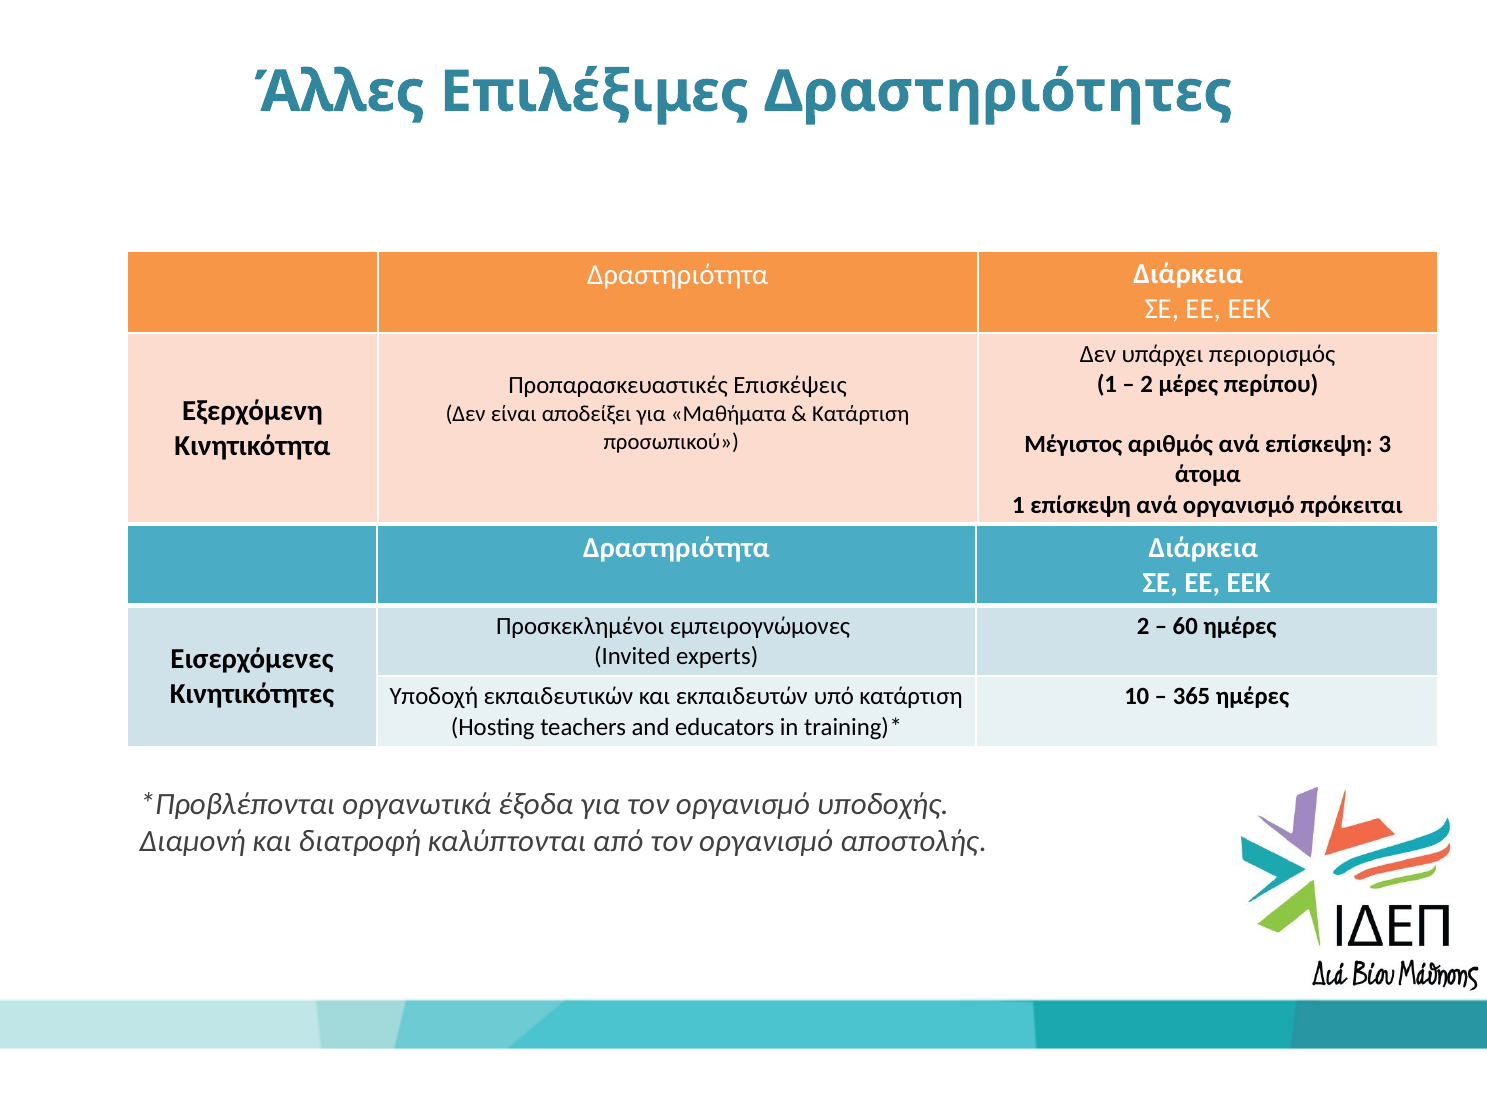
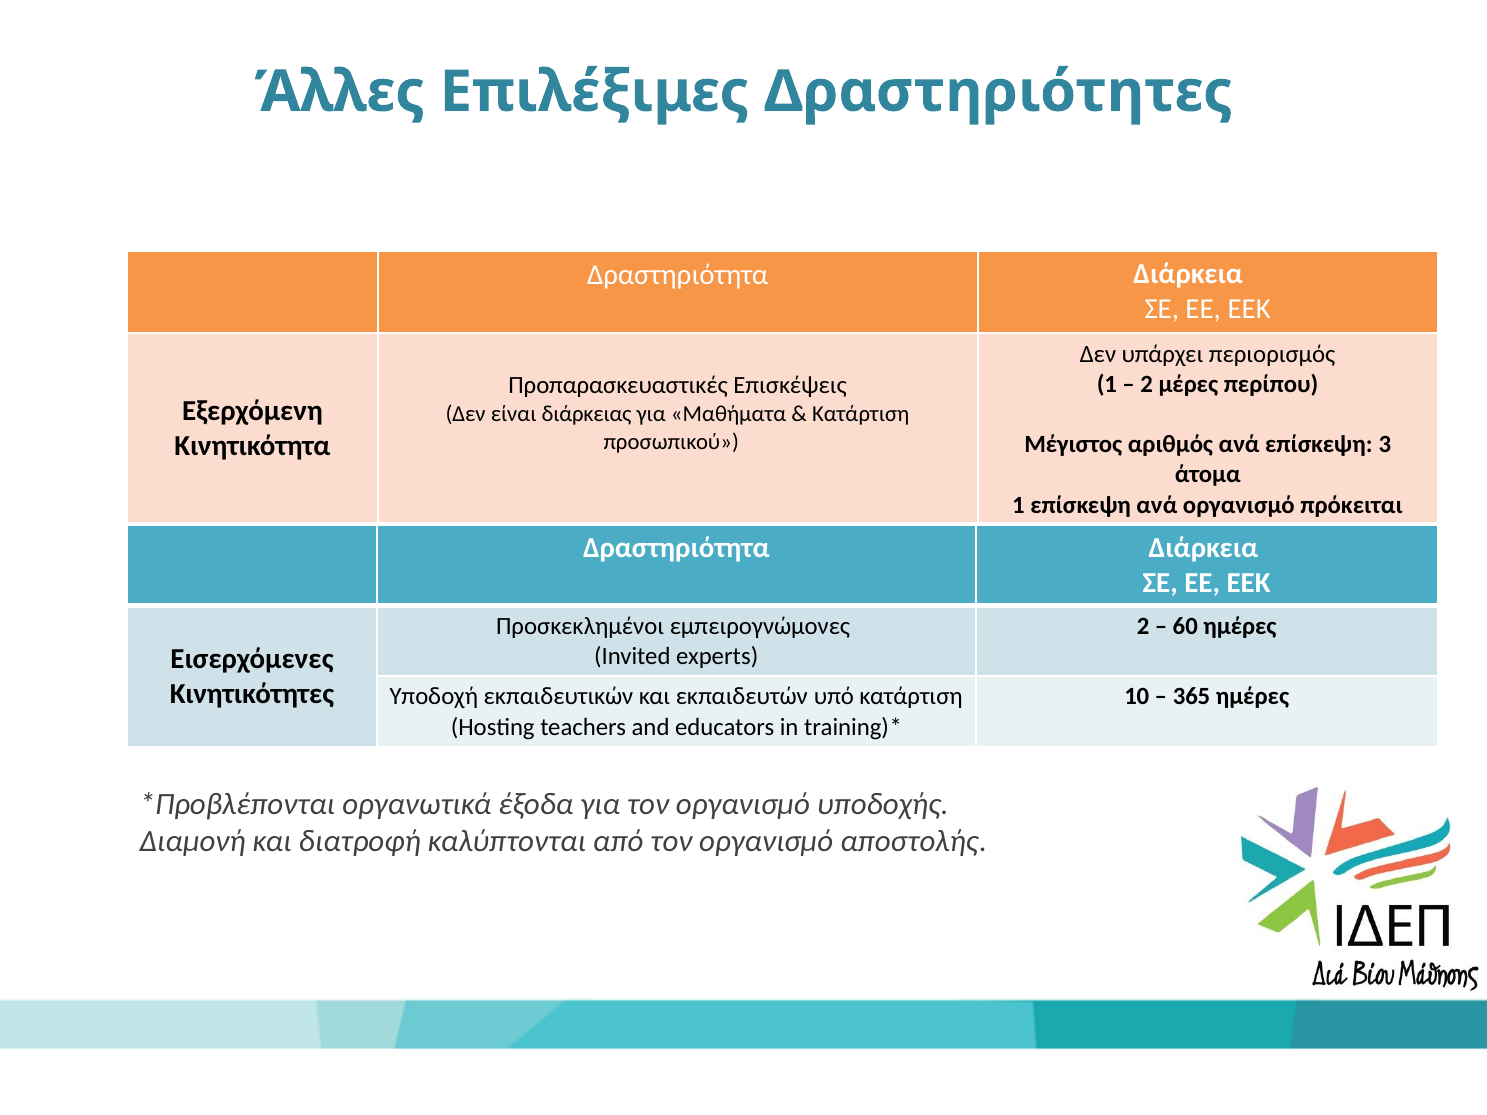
αποδείξει: αποδείξει -> διάρκειας (587, 414)
